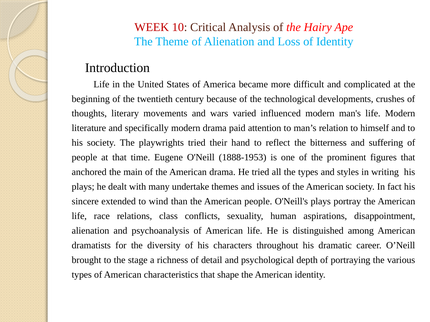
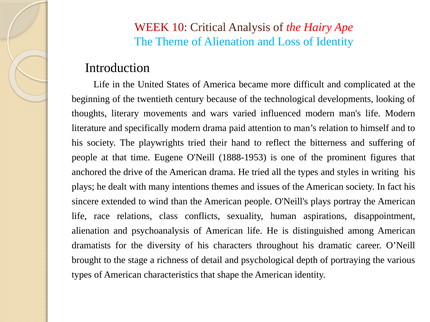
crushes: crushes -> looking (390, 99)
main: main -> drive (133, 172)
undertake: undertake -> intentions (191, 187)
